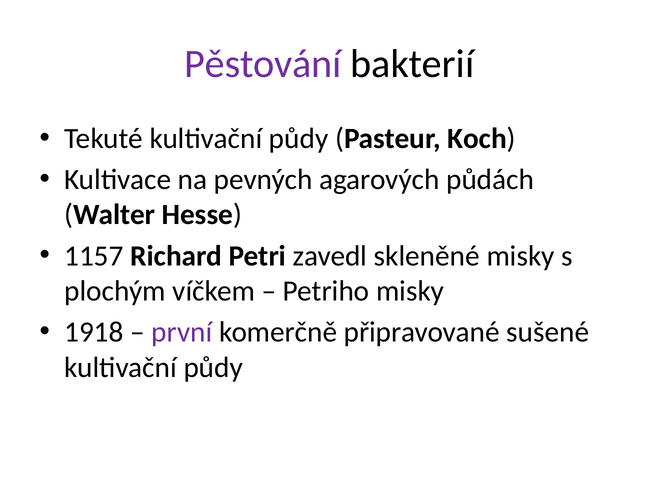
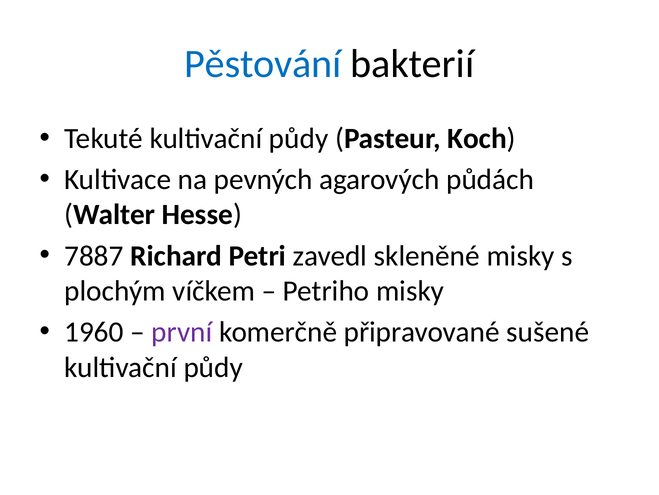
Pěstování colour: purple -> blue (263, 64)
1157: 1157 -> 7887 (94, 255)
1918: 1918 -> 1960 (94, 332)
